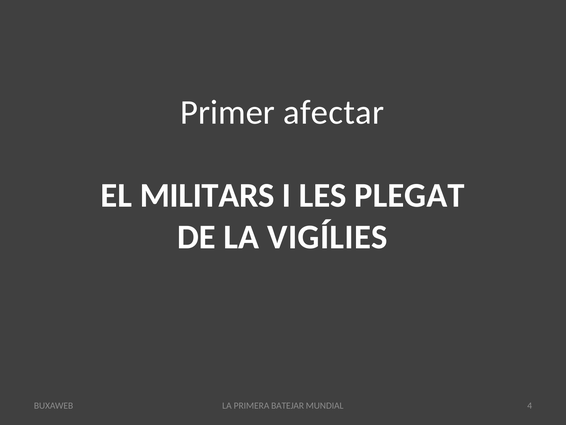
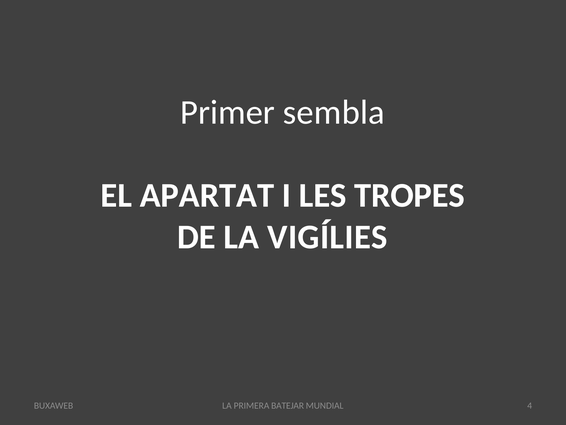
afectar: afectar -> sembla (334, 112)
MILITARS: MILITARS -> APARTAT (207, 195)
PLEGAT: PLEGAT -> TROPES (409, 195)
